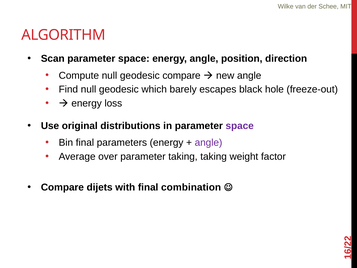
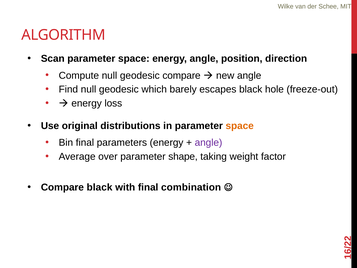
space colour: purple -> orange (240, 126)
parameter taking: taking -> shape (183, 156)
Compare dijets: dijets -> black (100, 187)
